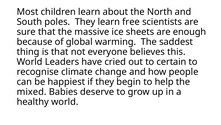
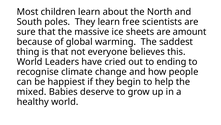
enough: enough -> amount (190, 32)
certain: certain -> ending (171, 61)
